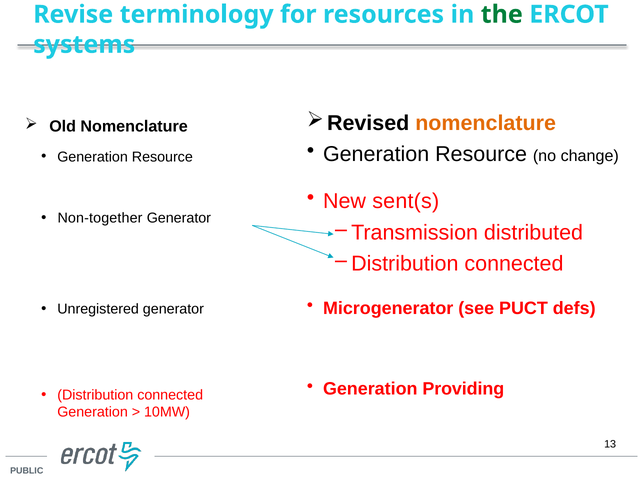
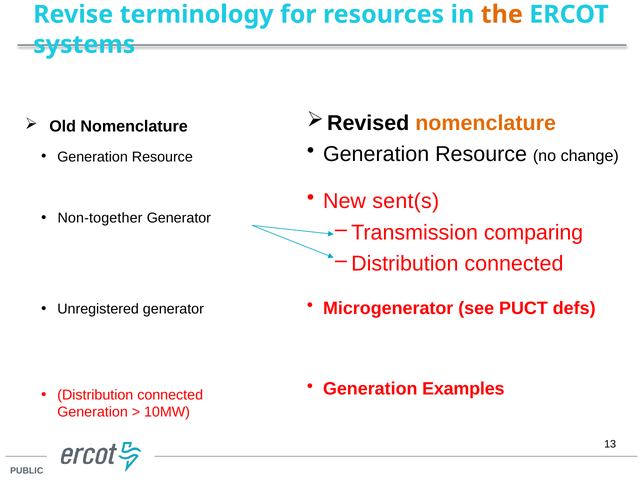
the colour: green -> orange (502, 14)
distributed: distributed -> comparing (534, 232)
Providing: Providing -> Examples (463, 389)
